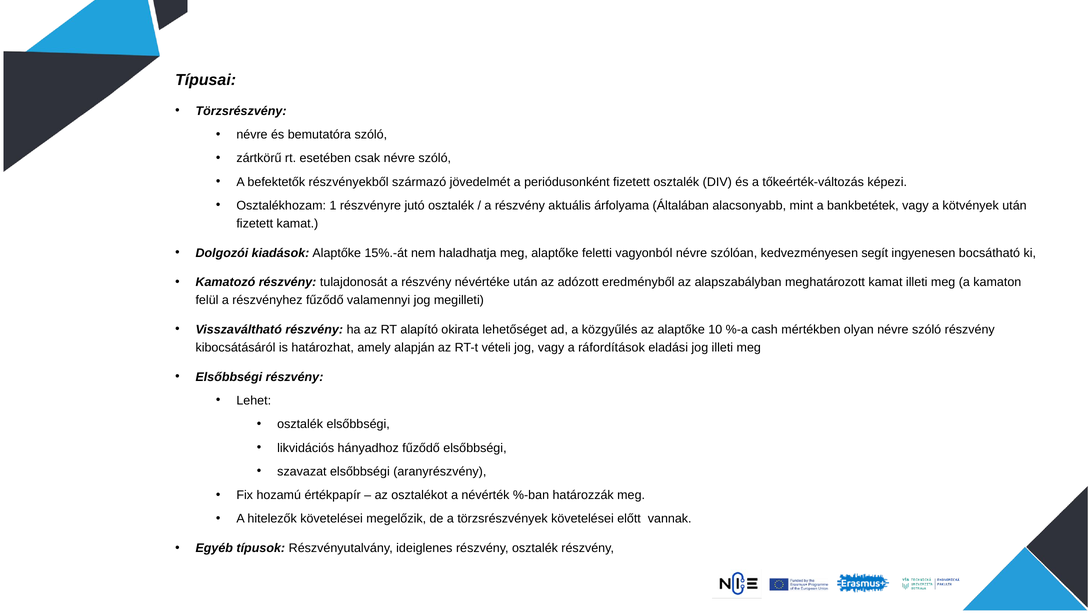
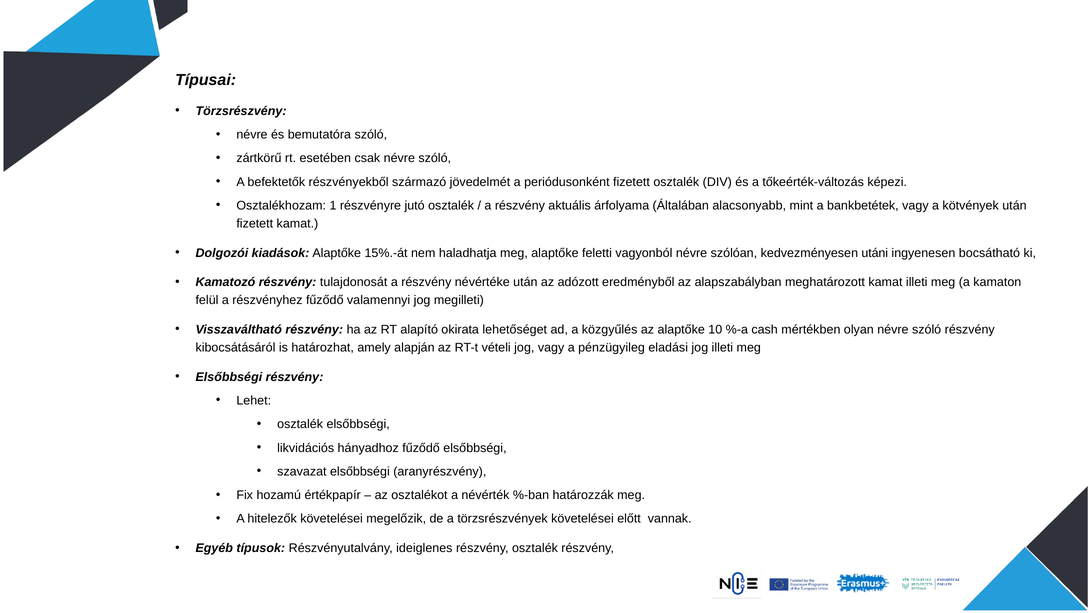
segít: segít -> utáni (875, 253)
ráfordítások: ráfordítások -> pénzügyileg (612, 347)
